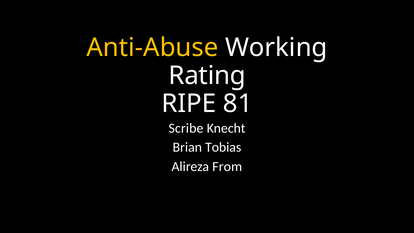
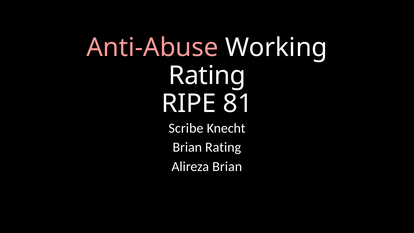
Anti-Abuse colour: yellow -> pink (152, 48)
Brian Tobias: Tobias -> Rating (223, 147)
Alireza From: From -> Brian (227, 167)
